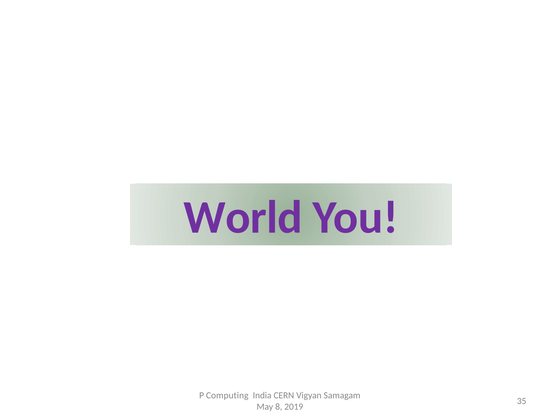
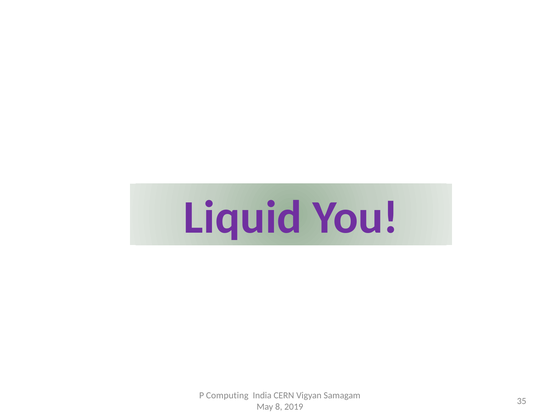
World: World -> Liquid (243, 218)
